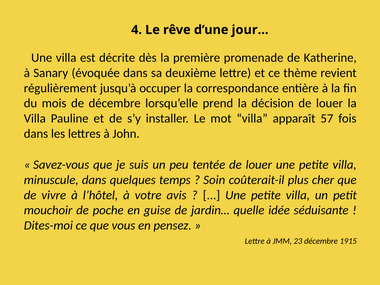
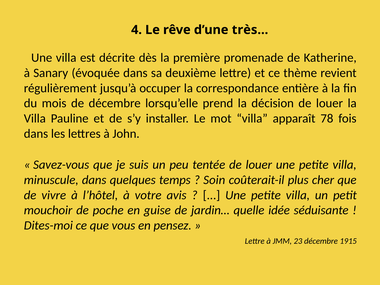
jour…: jour… -> très… (250, 30)
57: 57 -> 78 (327, 118)
